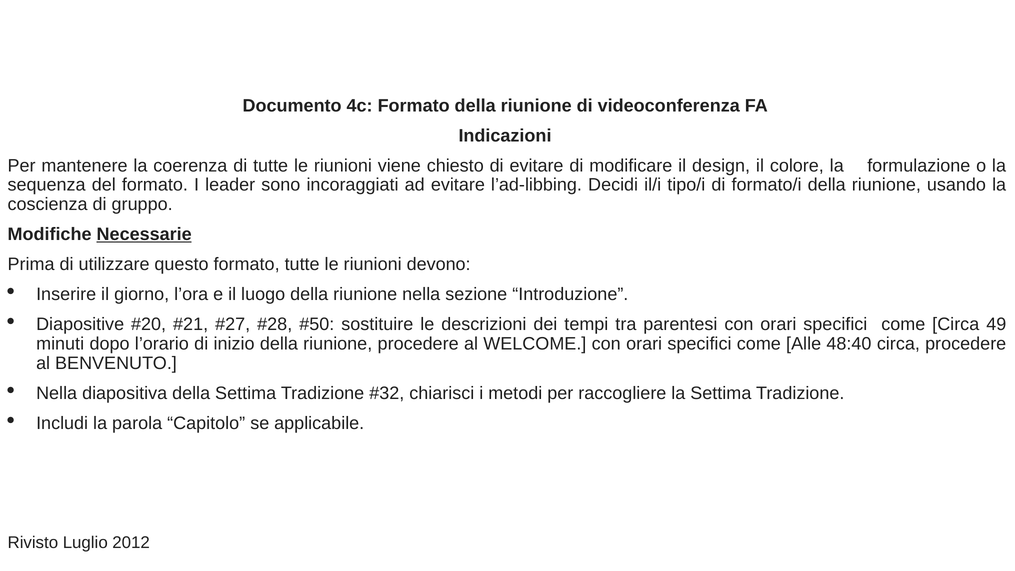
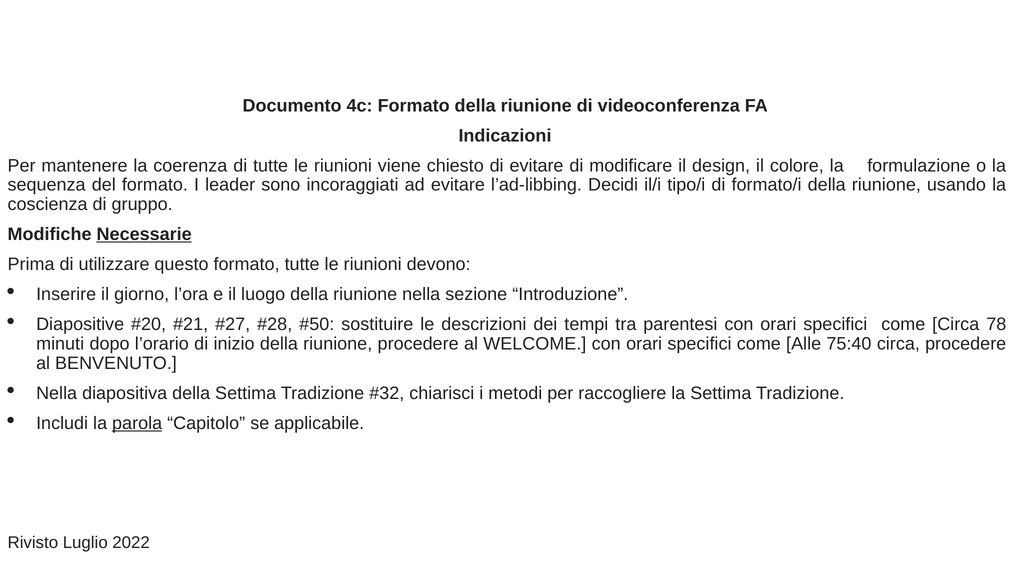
49: 49 -> 78 (996, 324)
48:40: 48:40 -> 75:40 (849, 344)
parola underline: none -> present (137, 423)
2012: 2012 -> 2022 (131, 543)
